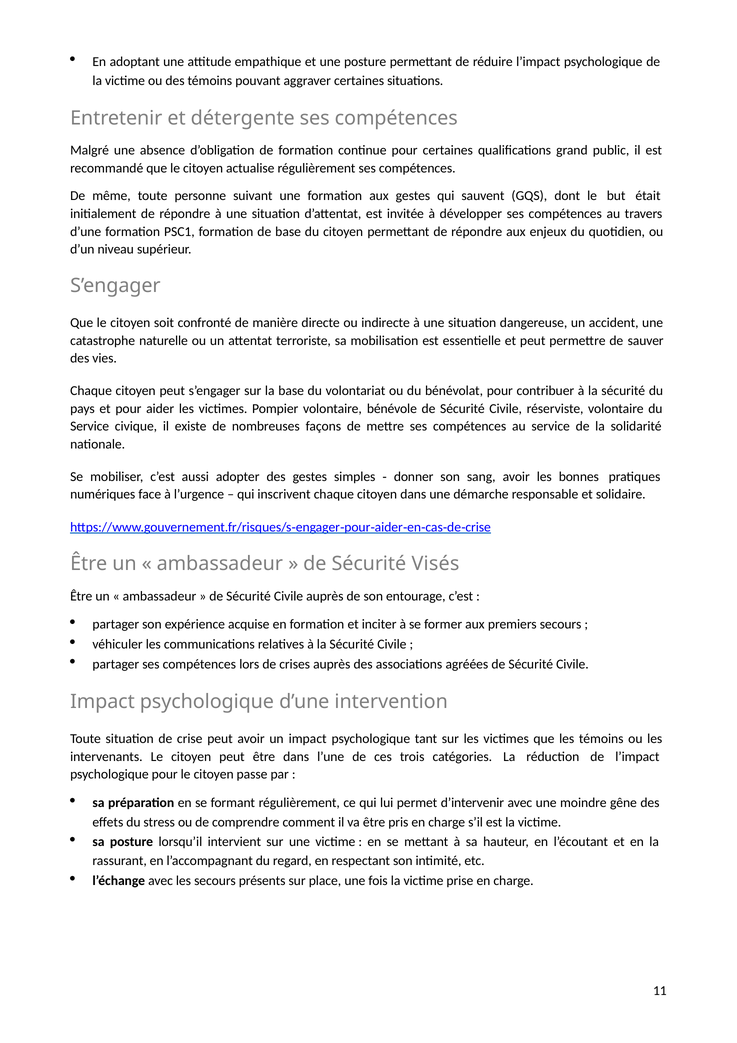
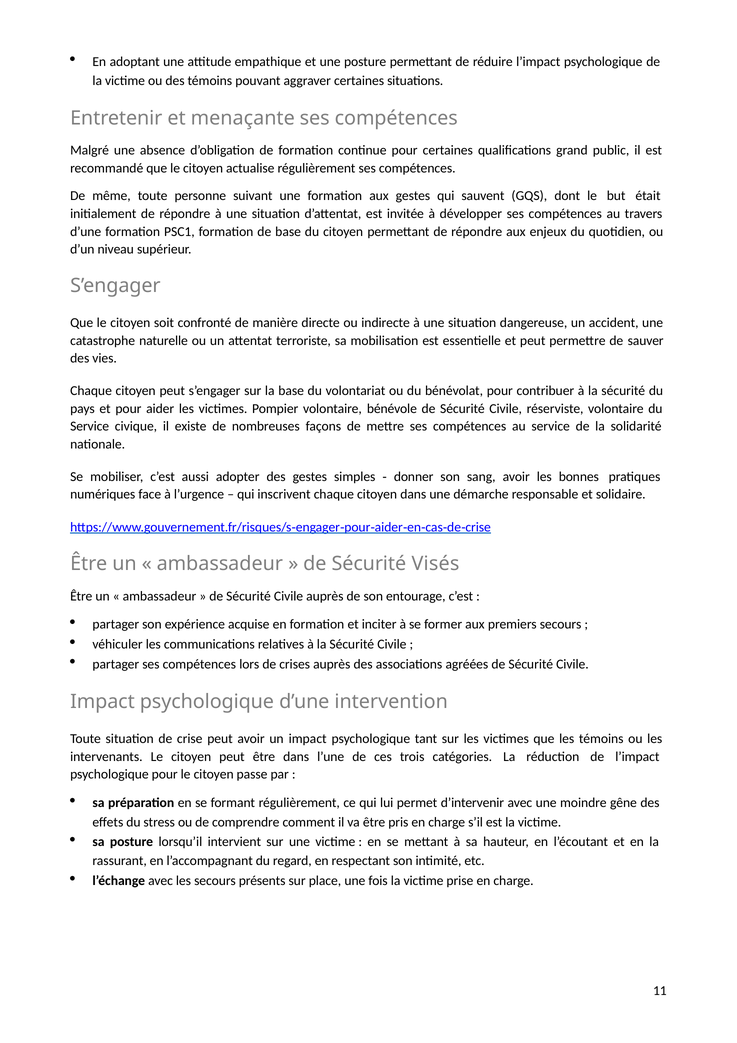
détergente: détergente -> menaçante (243, 118)
